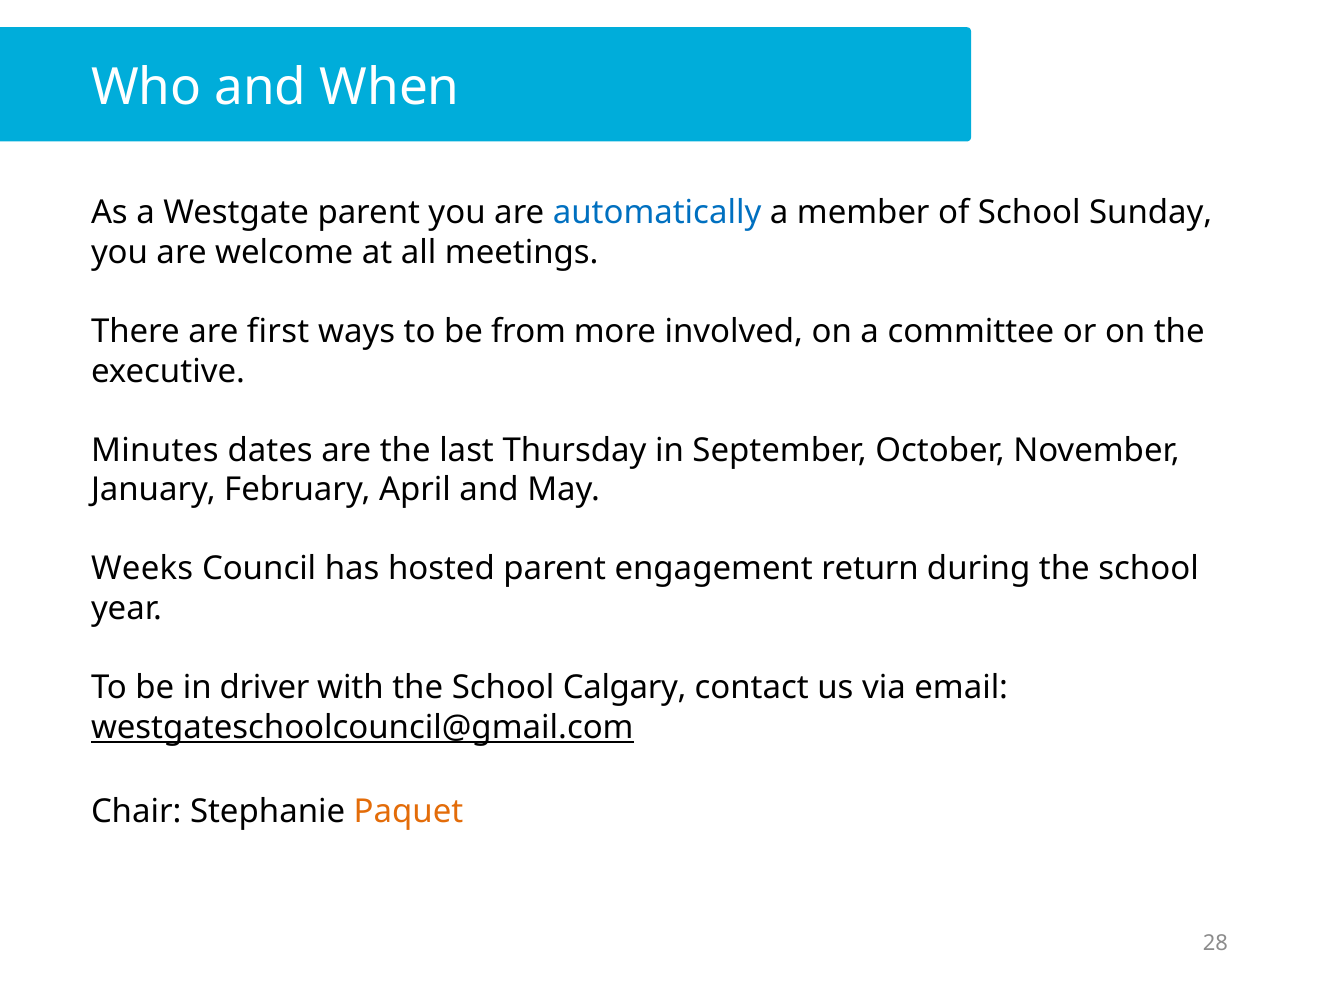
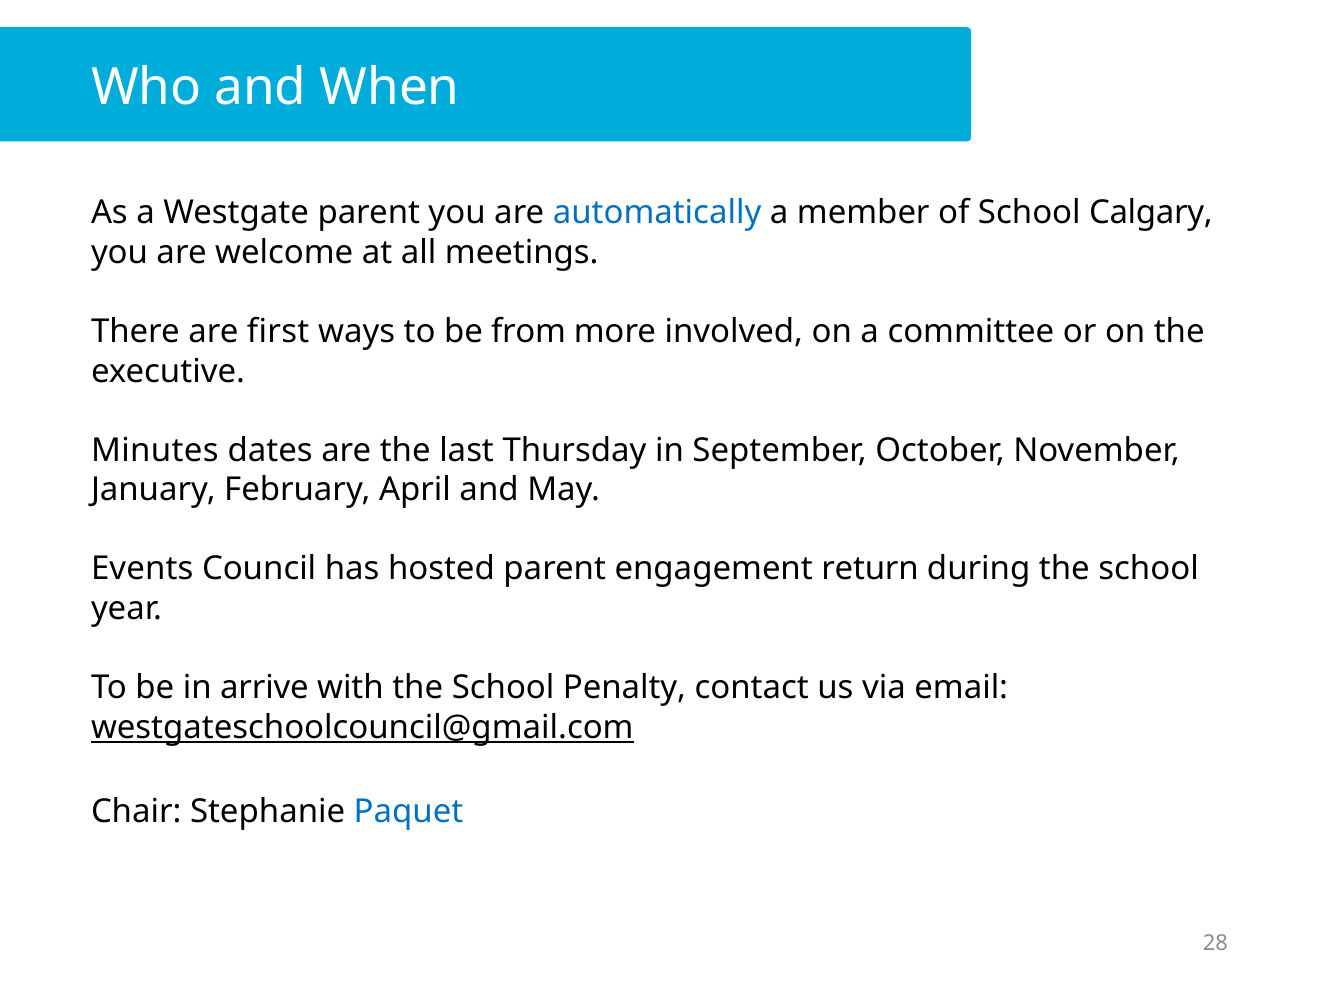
Sunday: Sunday -> Calgary (1151, 213)
Weeks: Weeks -> Events (142, 569)
driver: driver -> arrive (264, 688)
Calgary: Calgary -> Penalty (624, 688)
Paquet colour: orange -> blue (409, 812)
